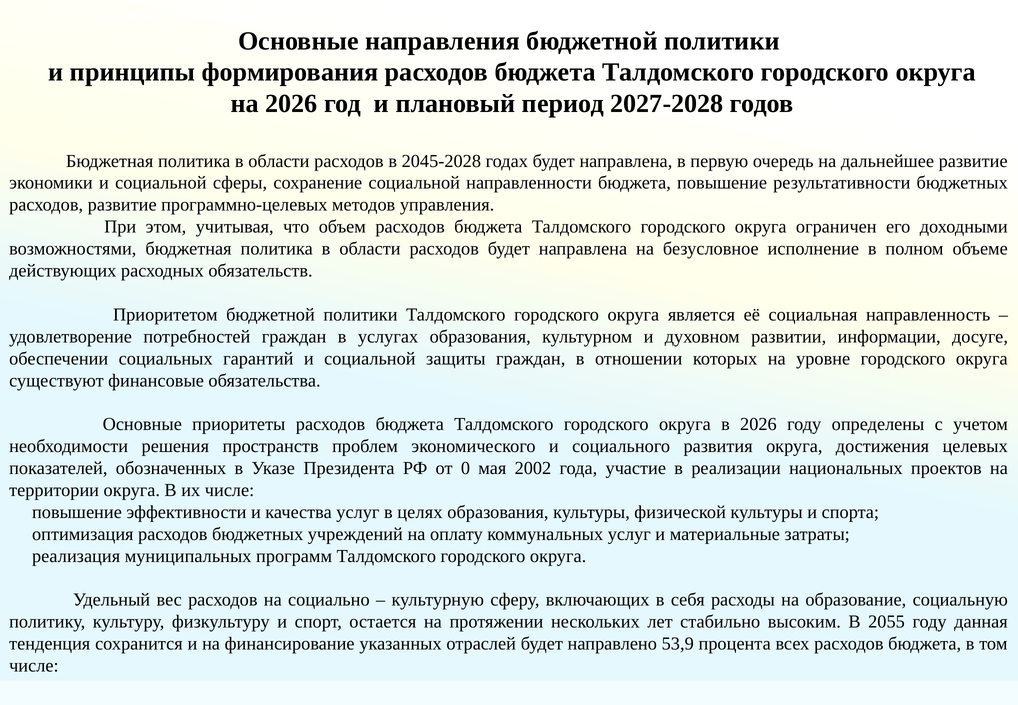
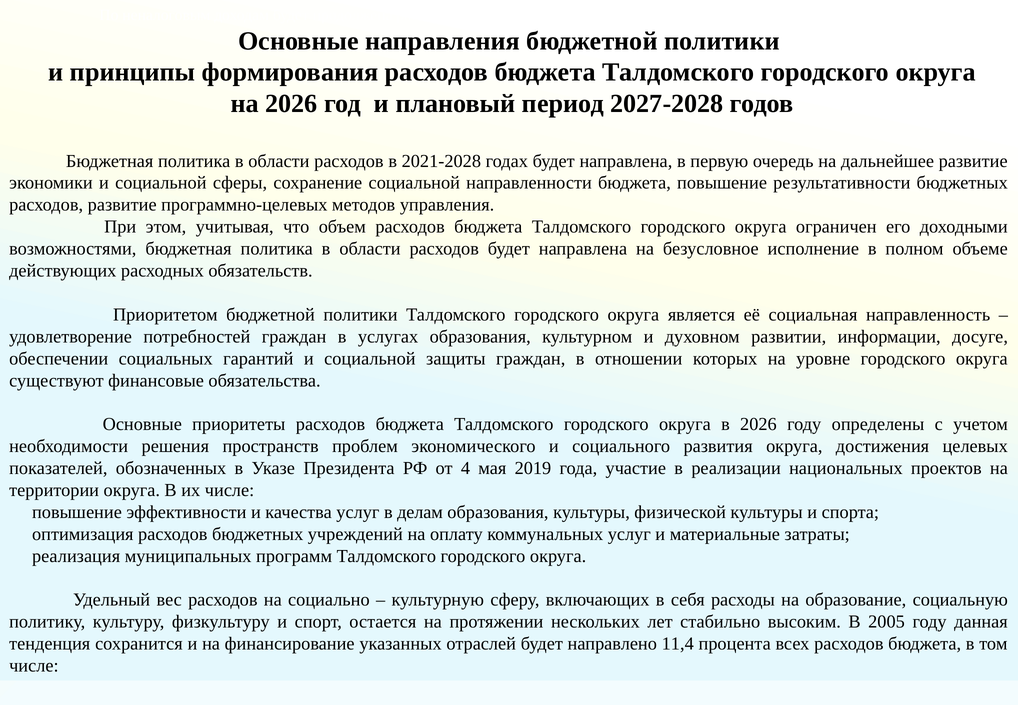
2045-2028: 2045-2028 -> 2021-2028 (441, 161)
0: 0 -> 4 (465, 468)
2002: 2002 -> 2019 (533, 468)
целях: целях -> делам (420, 512)
2055: 2055 -> 2005 (887, 622)
53,9: 53,9 -> 11,4 (678, 644)
